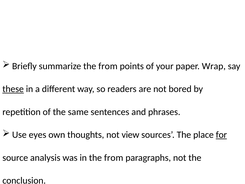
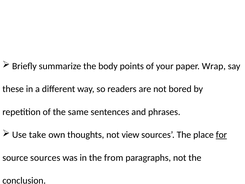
summarize the from: from -> body (108, 66)
these underline: present -> none (13, 89)
eyes: eyes -> take (37, 135)
source analysis: analysis -> sources (45, 157)
